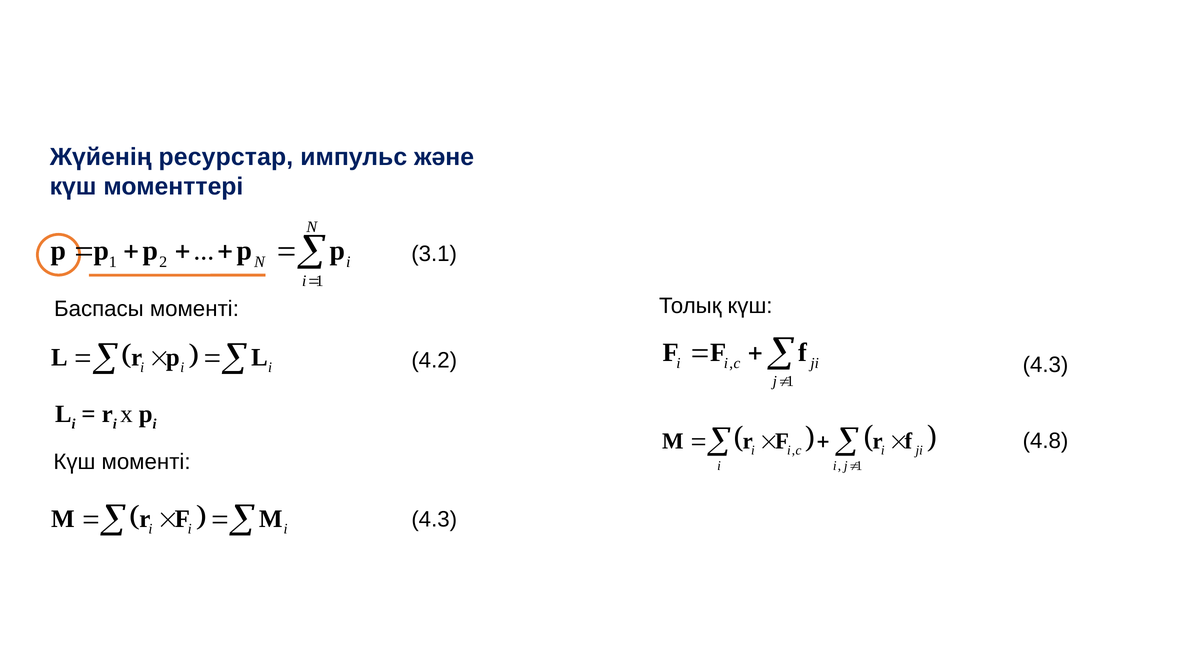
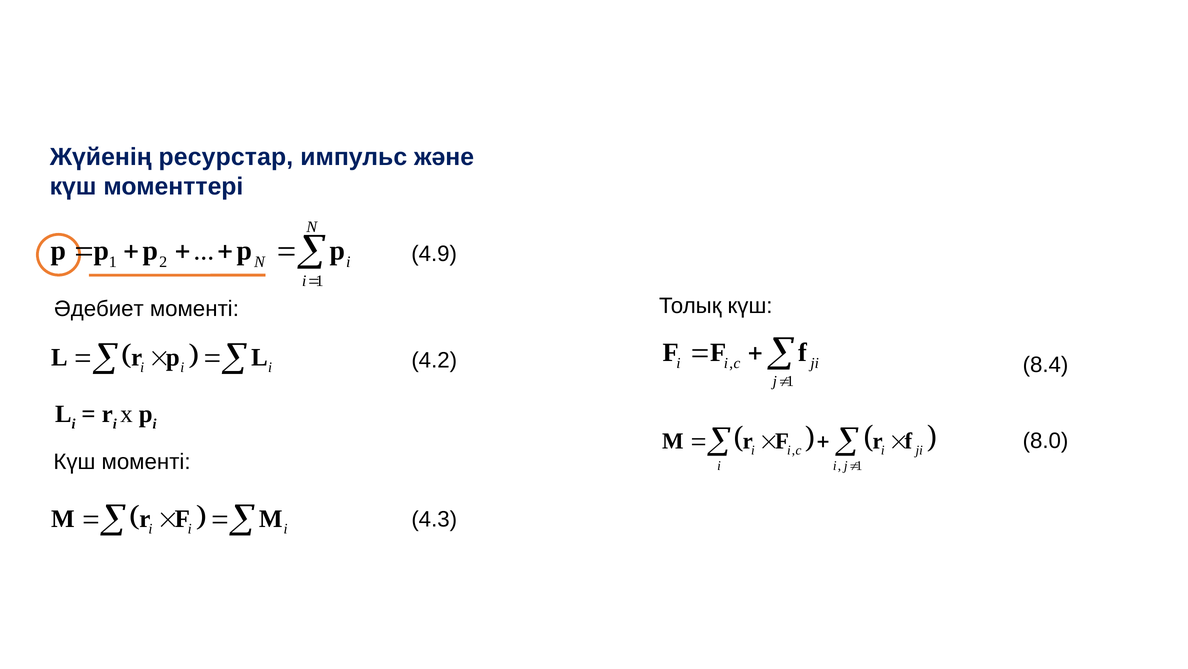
3.1: 3.1 -> 4.9 (434, 253)
Баспасы: Баспасы -> Әдебиет (99, 309)
4.3: 4.3 -> 8.4 (1045, 364)
4.8: 4.8 -> 8.0 (1045, 440)
